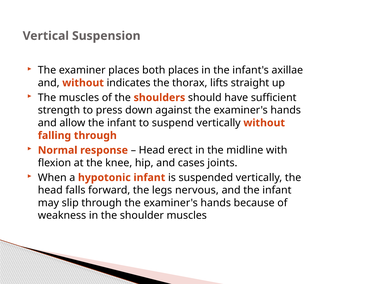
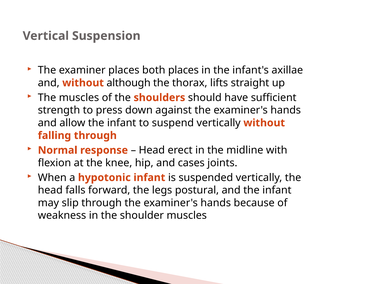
indicates: indicates -> although (129, 83)
nervous: nervous -> postural (197, 190)
